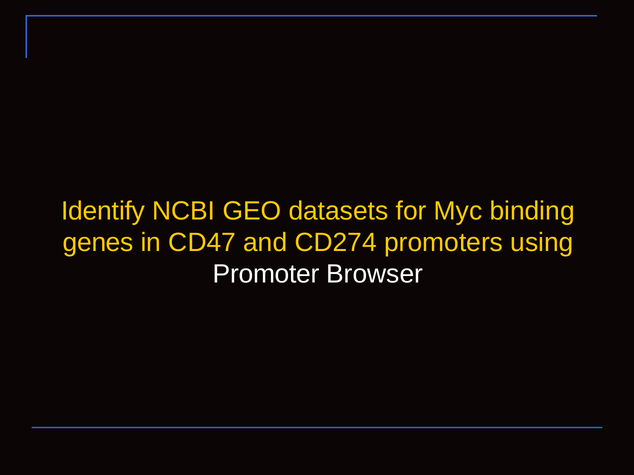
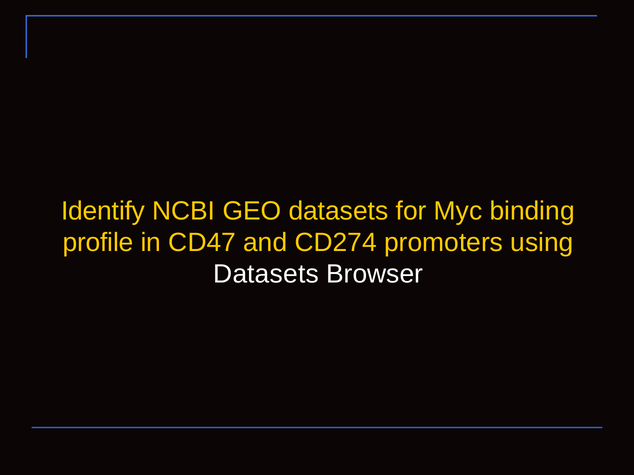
genes: genes -> profile (98, 243)
Promoter: Promoter -> Datasets (266, 274)
